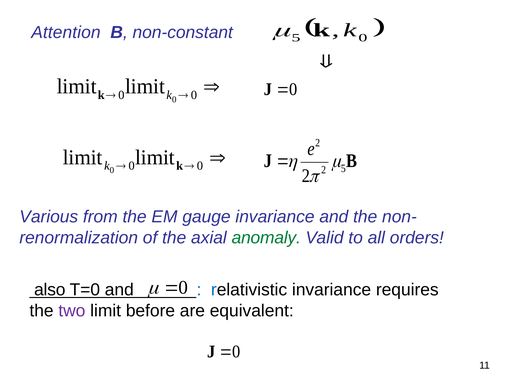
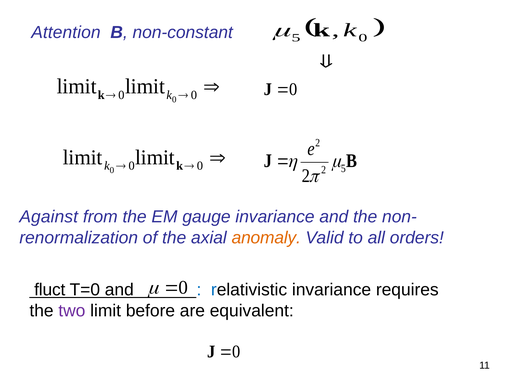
Various: Various -> Against (49, 217)
anomaly colour: green -> orange (266, 237)
also: also -> fluct (50, 290)
